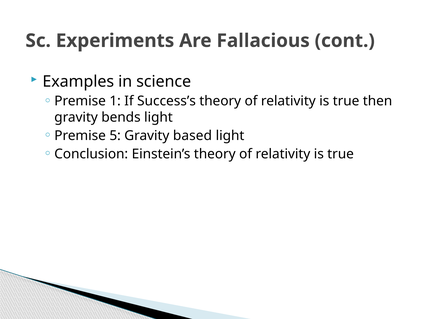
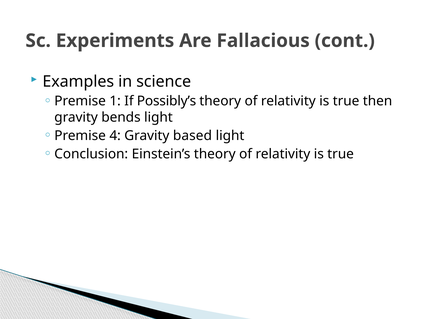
Success’s: Success’s -> Possibly’s (167, 101)
5: 5 -> 4 (115, 136)
